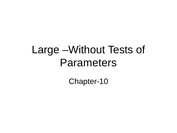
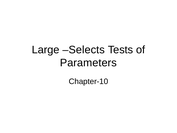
Without: Without -> Selects (84, 50)
